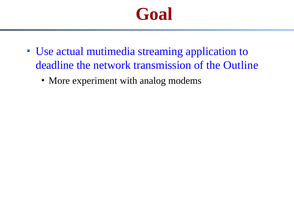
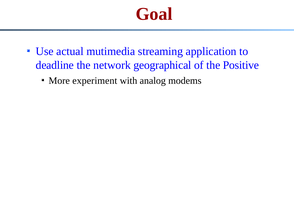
transmission: transmission -> geographical (162, 65)
Outline: Outline -> Positive (241, 65)
